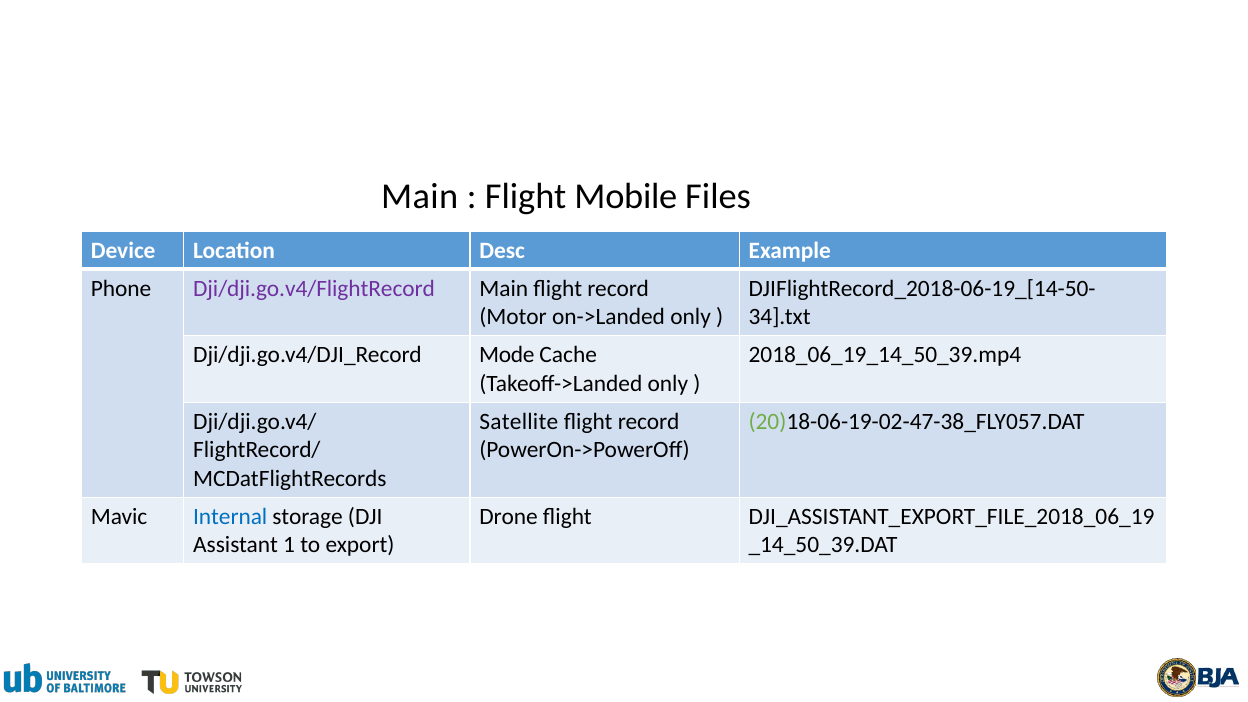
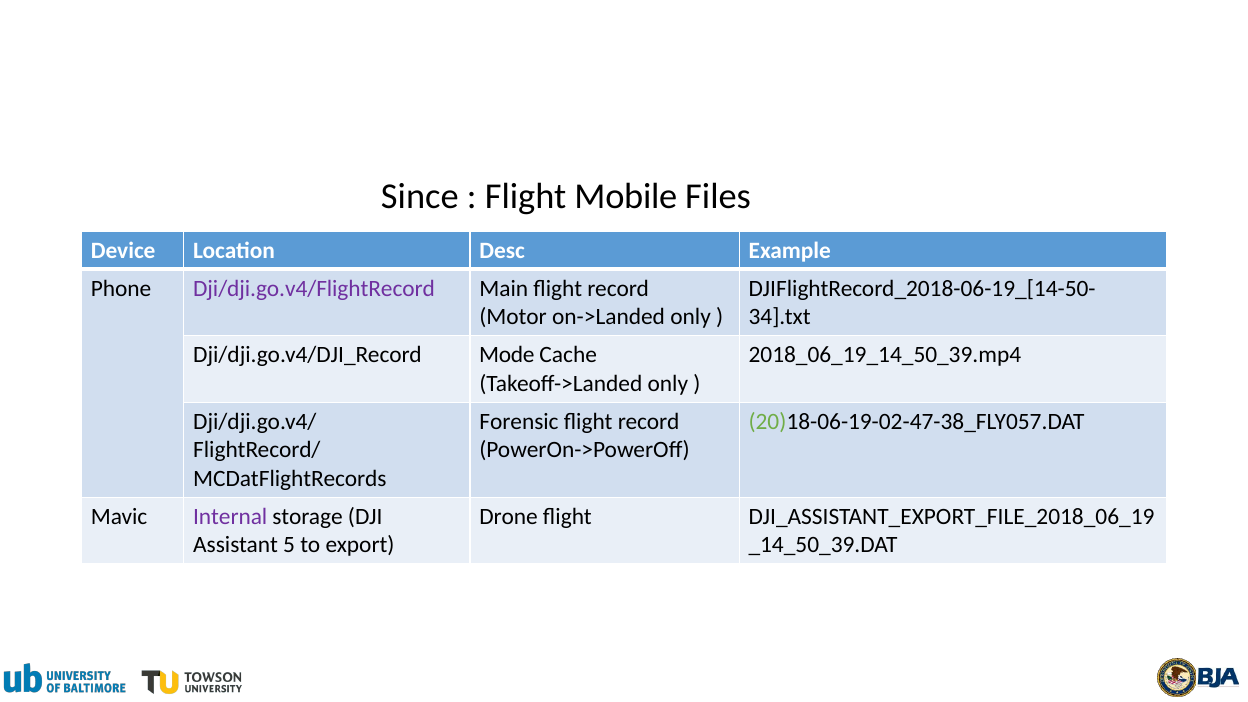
Main: Main -> Since (420, 196)
Satellite: Satellite -> Forensic (519, 421)
Internal colour: blue -> purple (230, 516)
1: 1 -> 5 (289, 545)
